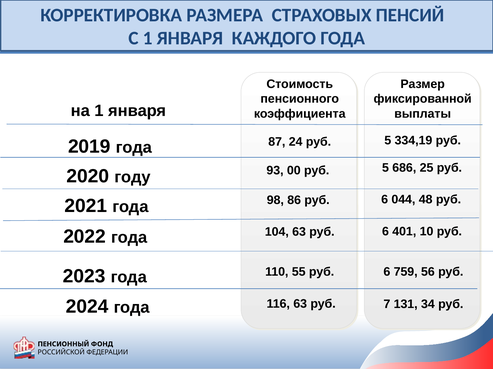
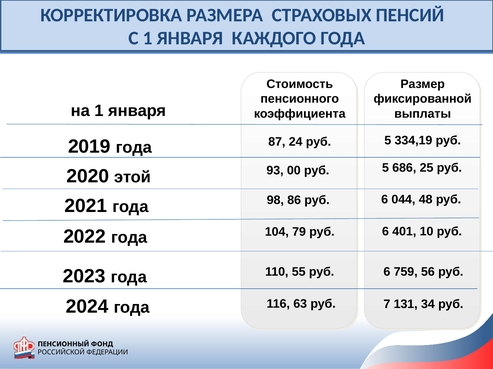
году: году -> этой (133, 177)
104 63: 63 -> 79 (299, 232)
